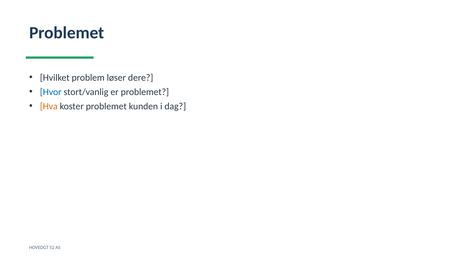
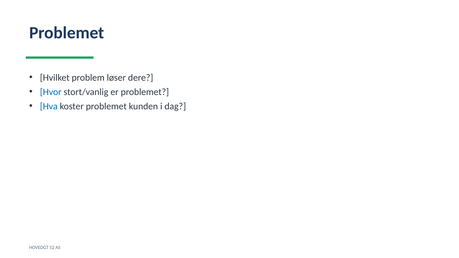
Hva colour: orange -> blue (49, 106)
